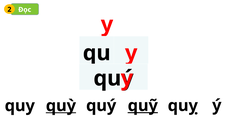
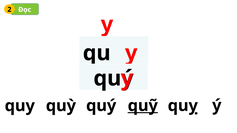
quỳ underline: present -> none (61, 106)
